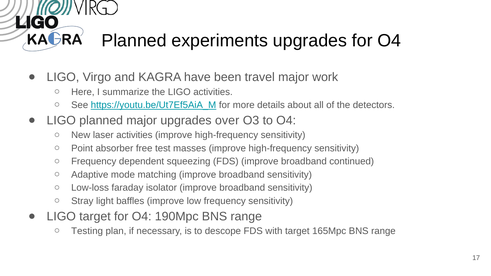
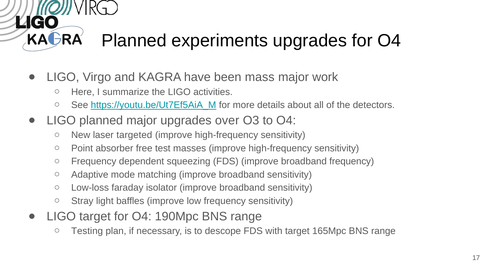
travel: travel -> mass (260, 77)
laser activities: activities -> targeted (134, 135)
broadband continued: continued -> frequency (352, 162)
